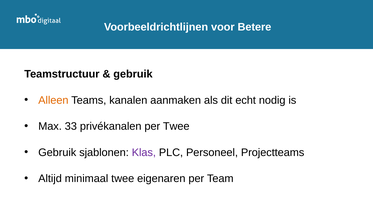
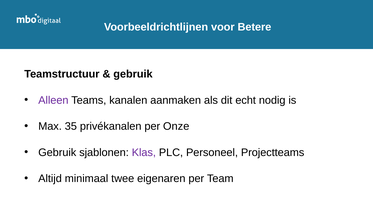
Alleen colour: orange -> purple (53, 100)
33: 33 -> 35 (71, 126)
per Twee: Twee -> Onze (176, 126)
